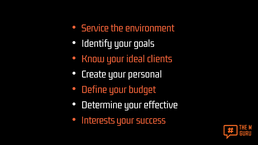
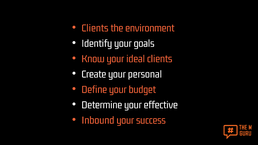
Service: Service -> Clients (95, 28)
Interests: Interests -> Inbound (98, 120)
